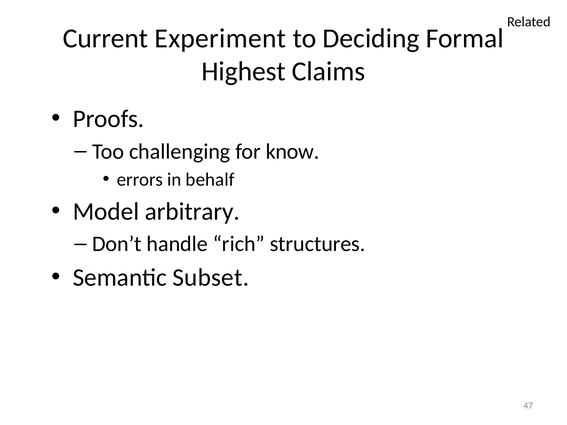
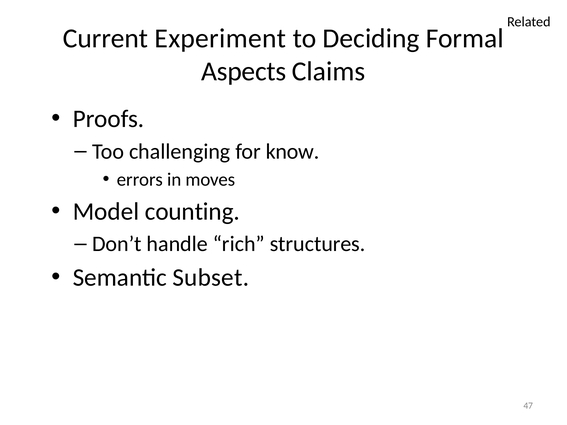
Highest: Highest -> Aspects (244, 71)
behalf: behalf -> moves (210, 180)
arbitrary: arbitrary -> counting (192, 212)
